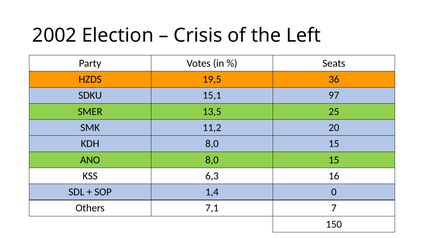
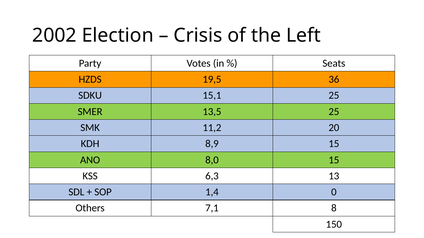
15,1 97: 97 -> 25 (334, 96)
KDH 8,0: 8,0 -> 8,9 (212, 144)
16: 16 -> 13 (334, 176)
7: 7 -> 8 (334, 209)
